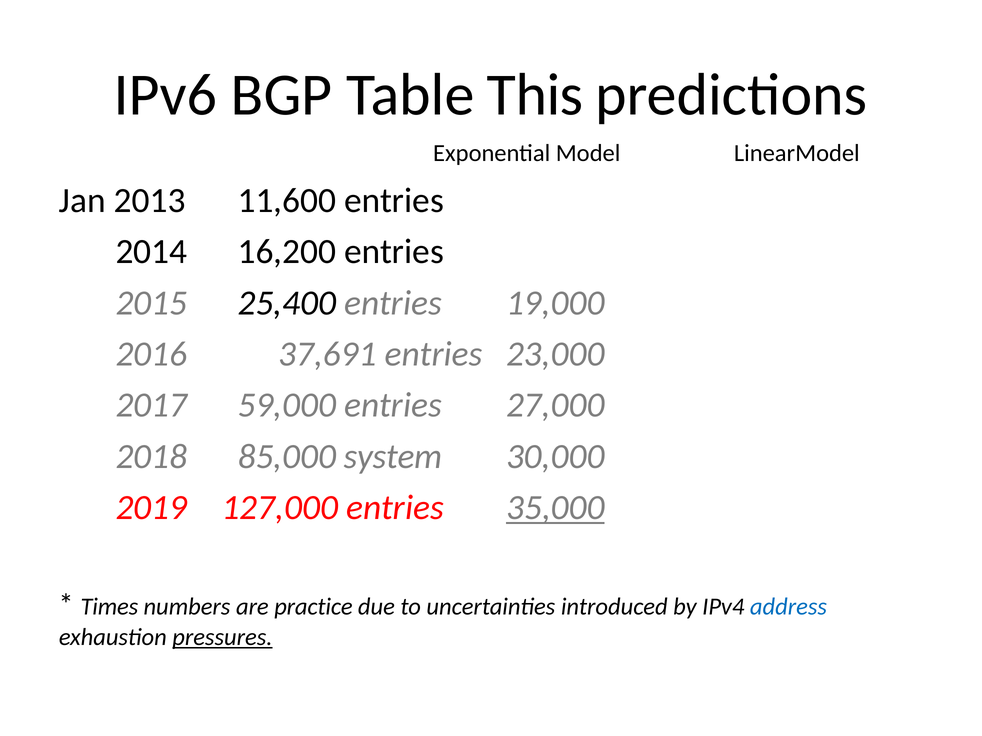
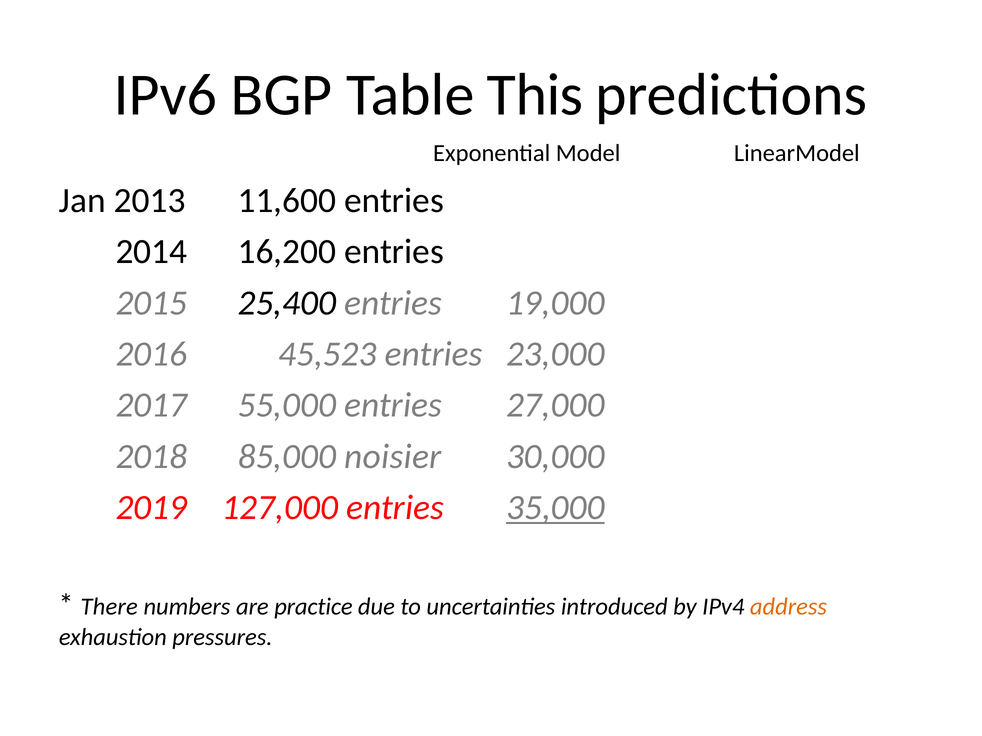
37,691: 37,691 -> 45,523 (328, 354)
59,000: 59,000 -> 55,000 (287, 406)
system: system -> noisier (393, 457)
Times: Times -> There (109, 607)
address colour: blue -> orange (788, 607)
pressures underline: present -> none (222, 638)
